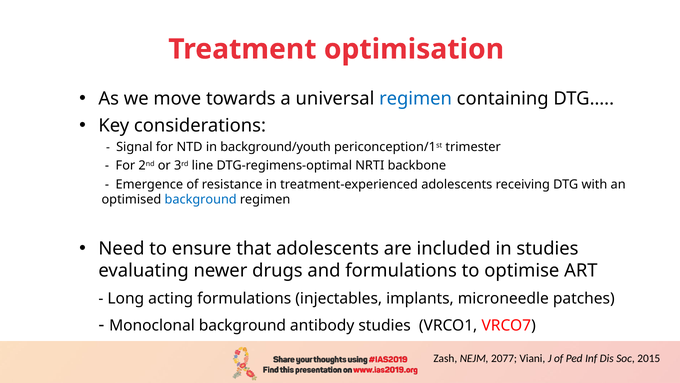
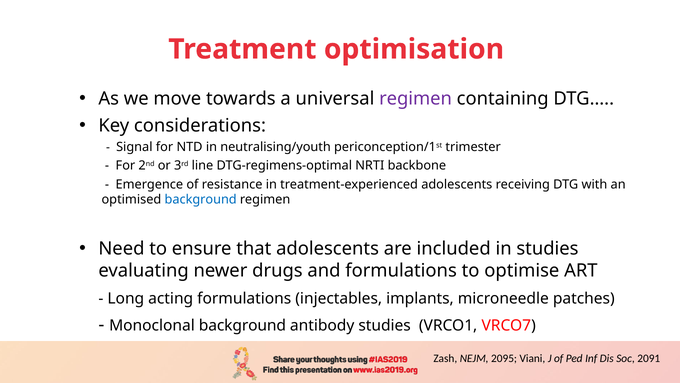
regimen colour: blue -> purple (416, 99)
background/youth: background/youth -> neutralising/youth (276, 147)
2077: 2077 -> 2095 (504, 358)
2015: 2015 -> 2091 (649, 358)
